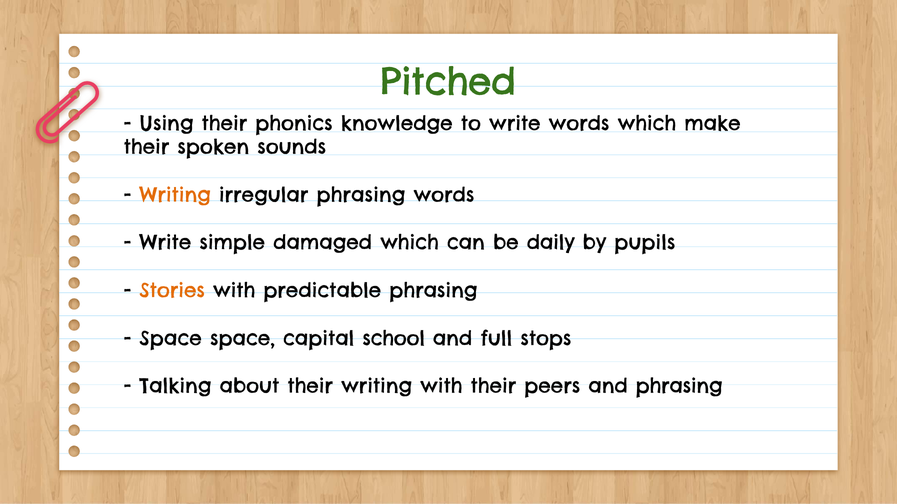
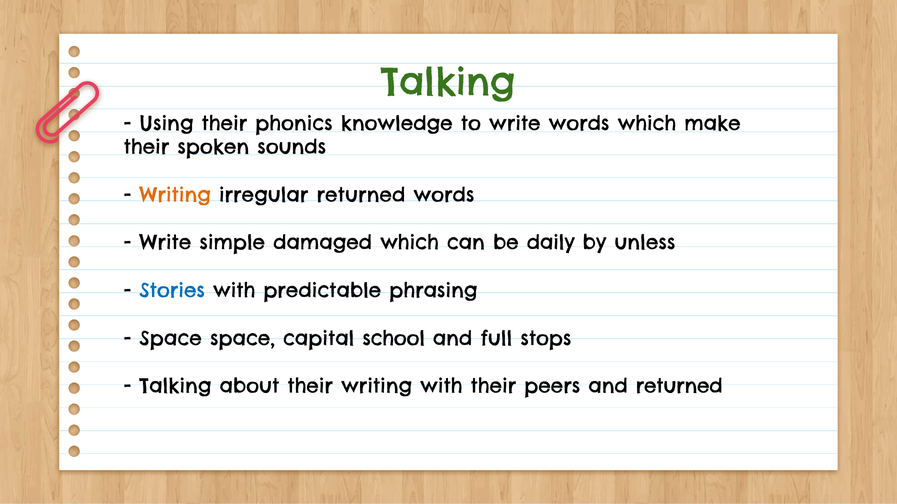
Pitched: Pitched -> Talking (449, 82)
irregular phrasing: phrasing -> returned (361, 195)
pupils: pupils -> unless (645, 243)
Stories colour: orange -> blue (172, 291)
and phrasing: phrasing -> returned (679, 387)
